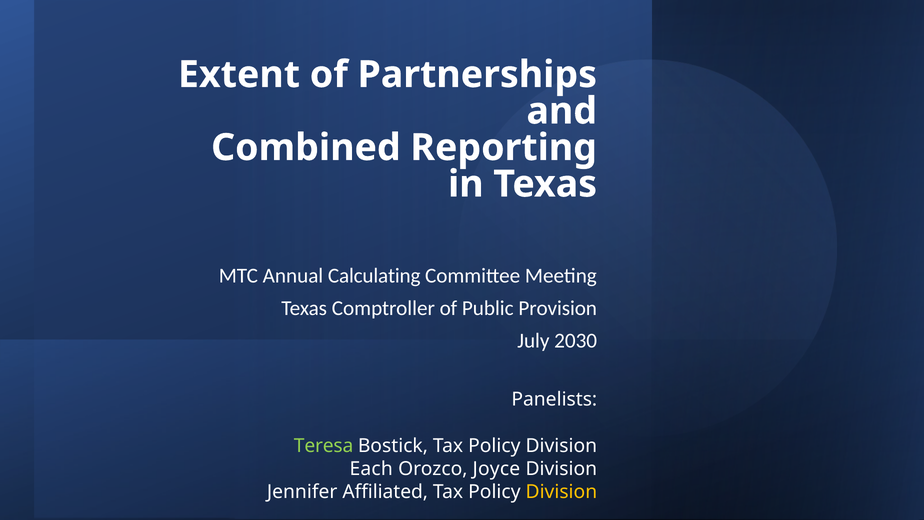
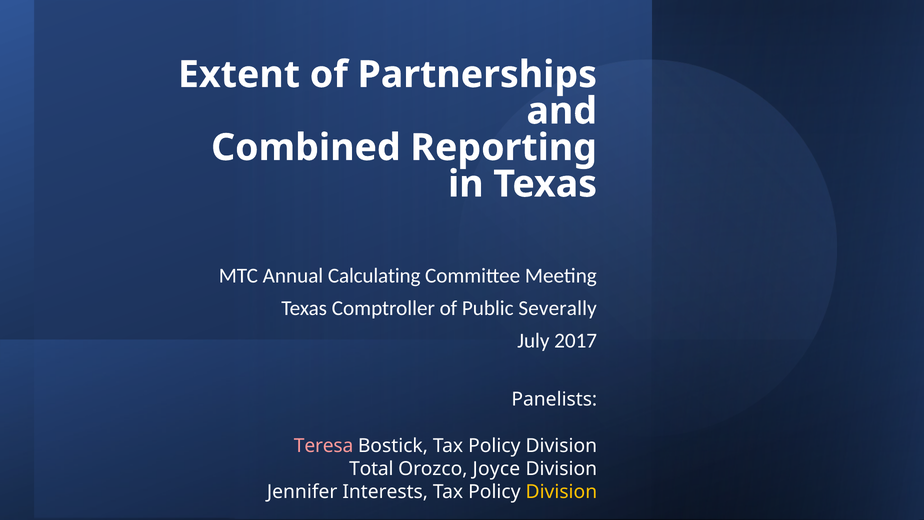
Provision: Provision -> Severally (558, 308)
2030: 2030 -> 2017 (576, 341)
Teresa colour: light green -> pink (324, 446)
Each: Each -> Total (371, 469)
Affiliated: Affiliated -> Interests (385, 492)
